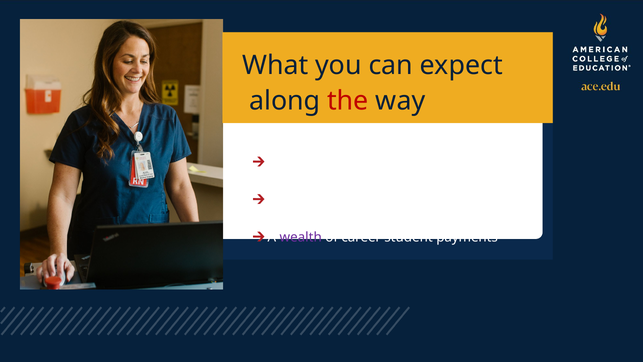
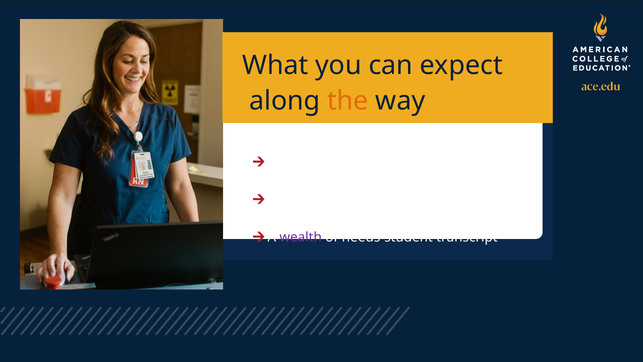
the colour: red -> orange (348, 101)
of career: career -> needs (361, 237)
payments: payments -> transcript (467, 237)
